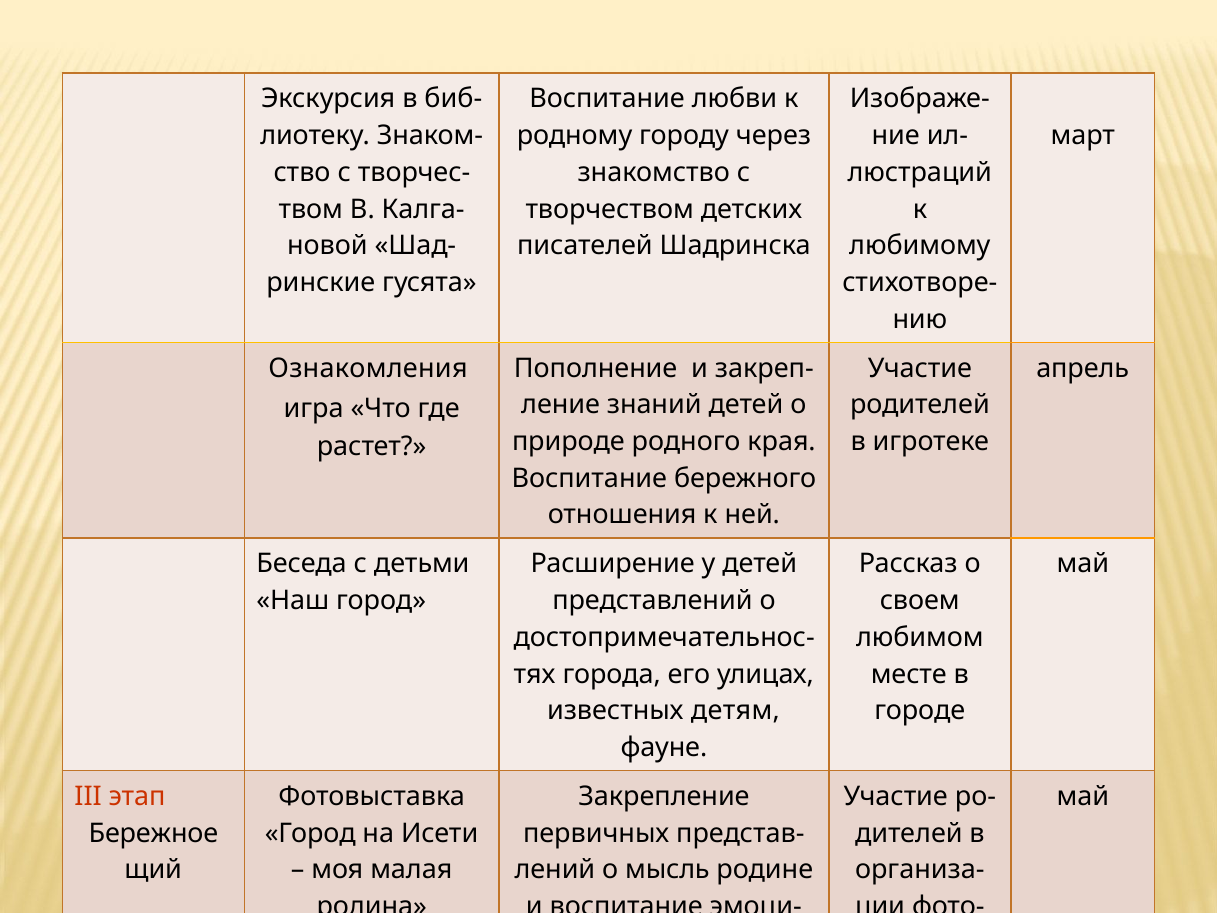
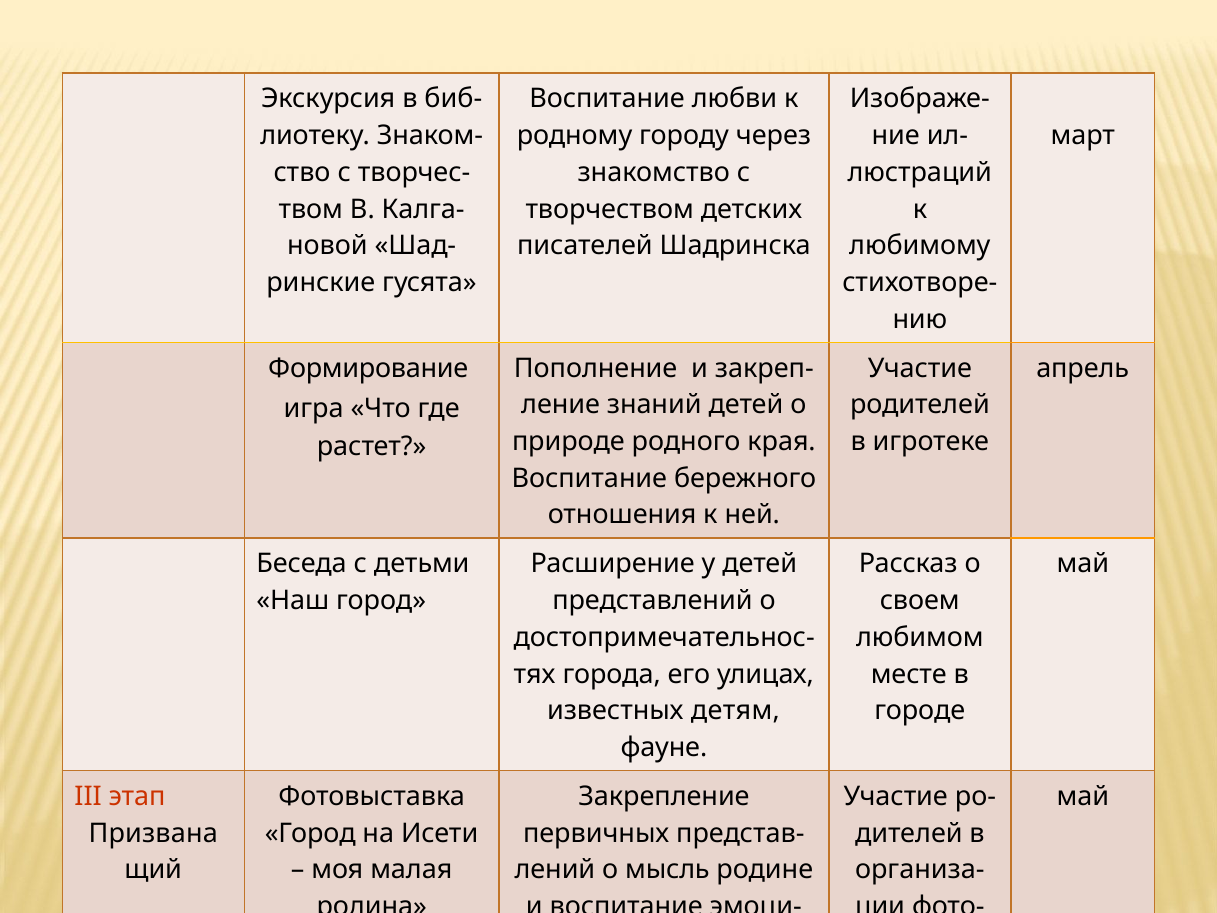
Ознакомления: Ознакомления -> Формирование (368, 368)
Бережное: Бережное -> Призвана (153, 833)
